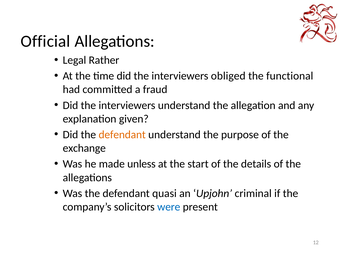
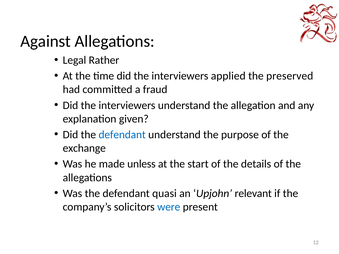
Official: Official -> Against (46, 41)
obliged: obliged -> applied (228, 76)
functional: functional -> preserved (290, 76)
defendant colour: orange -> blue (122, 135)
criminal: criminal -> relevant (253, 194)
